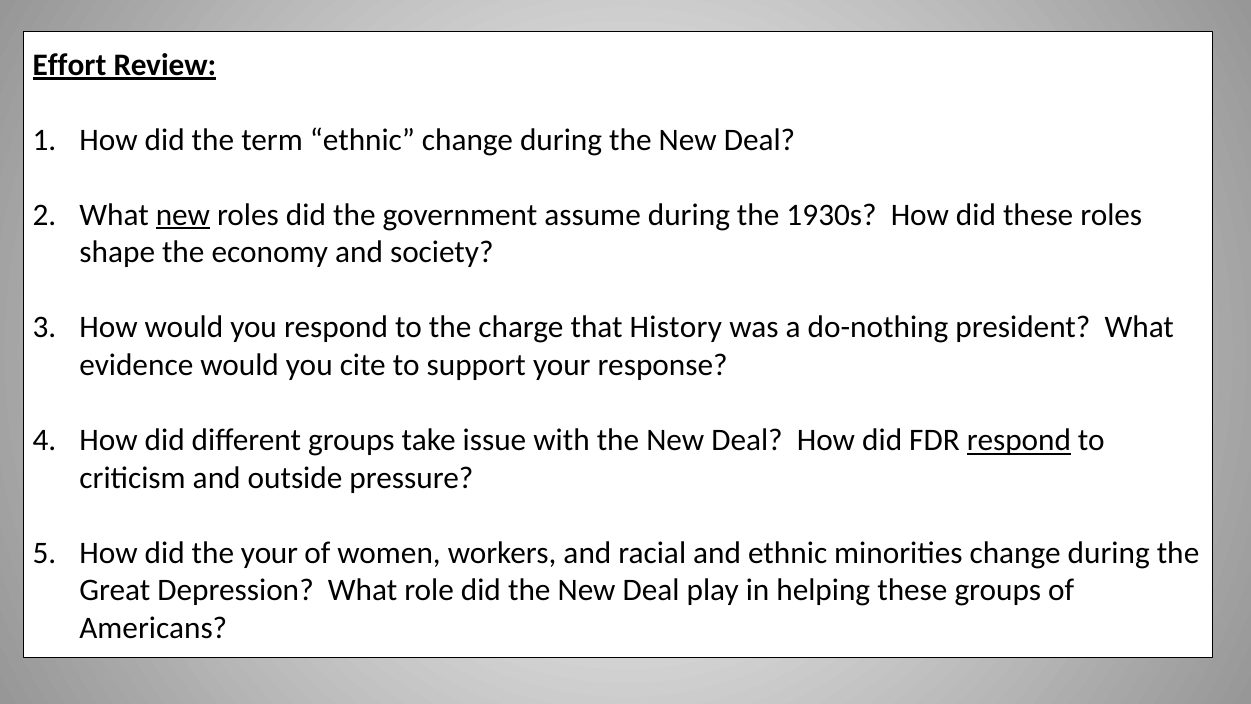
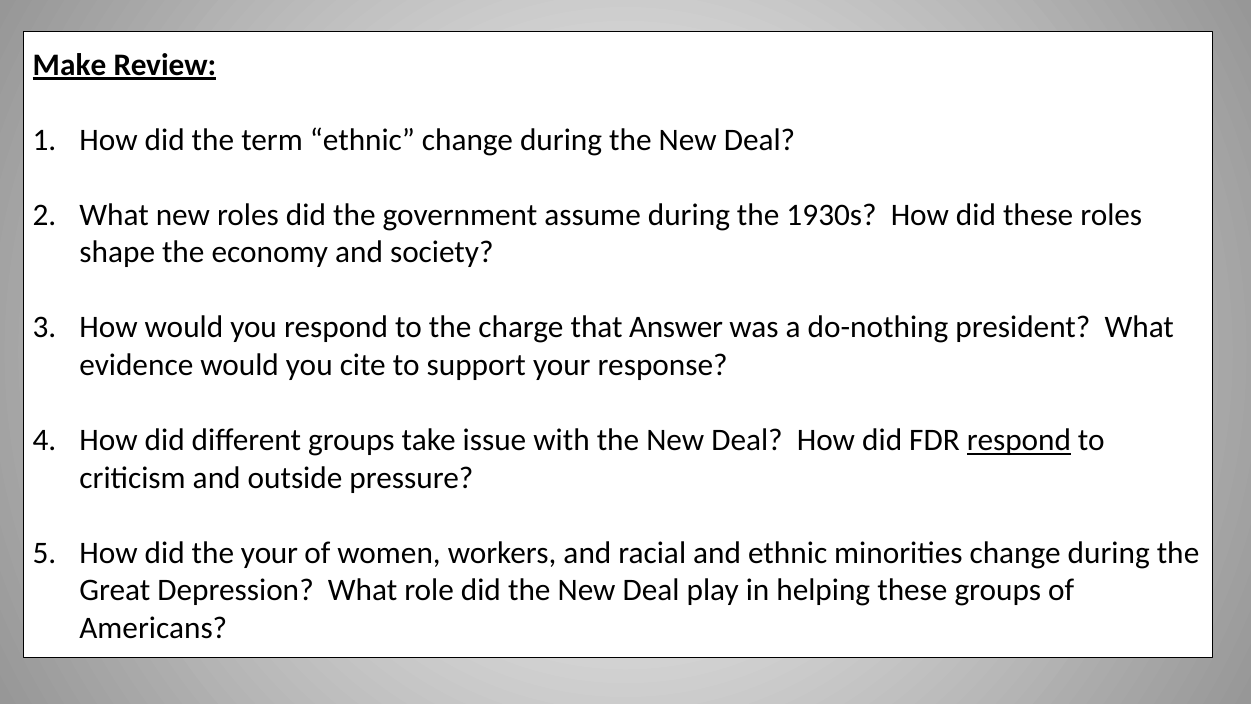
Effort: Effort -> Make (69, 65)
new underline: present -> none (183, 215)
History: History -> Answer (676, 328)
